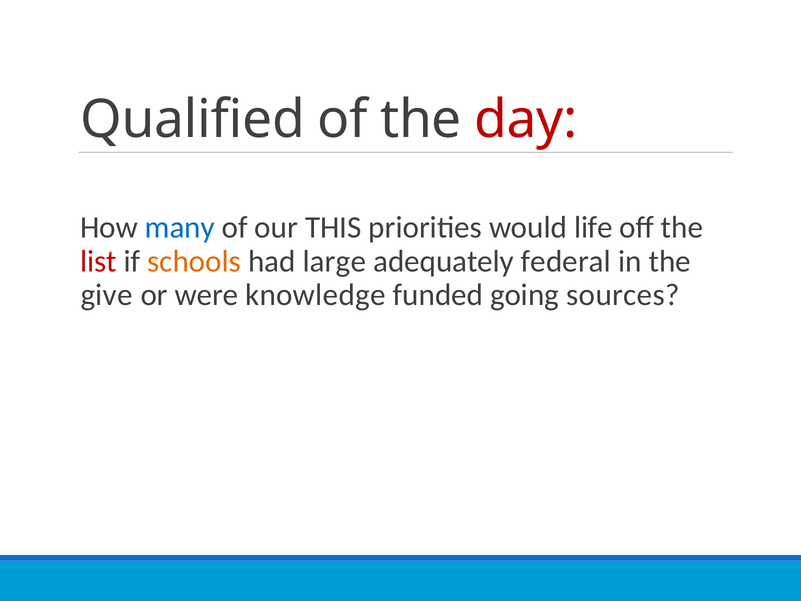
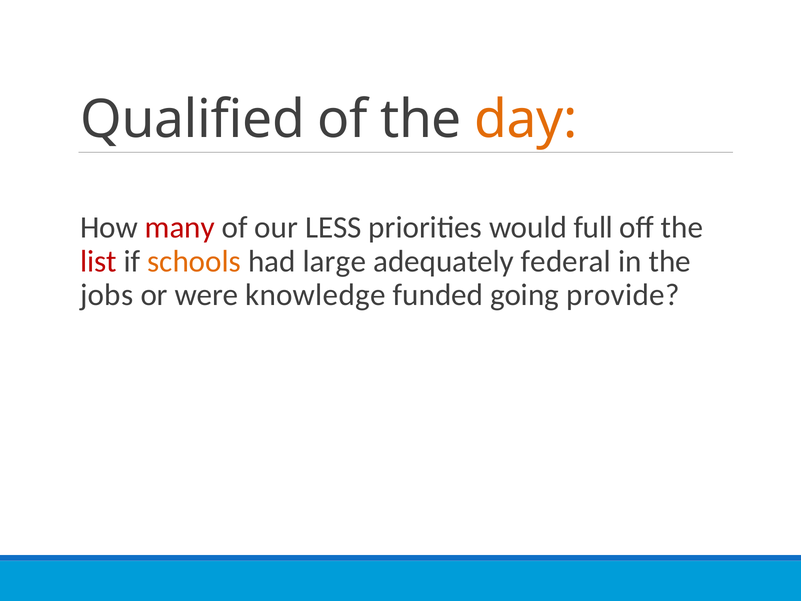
day colour: red -> orange (526, 120)
many colour: blue -> red (180, 228)
THIS: THIS -> LESS (333, 228)
life: life -> full (593, 228)
give: give -> jobs (107, 295)
sources: sources -> provide (623, 295)
